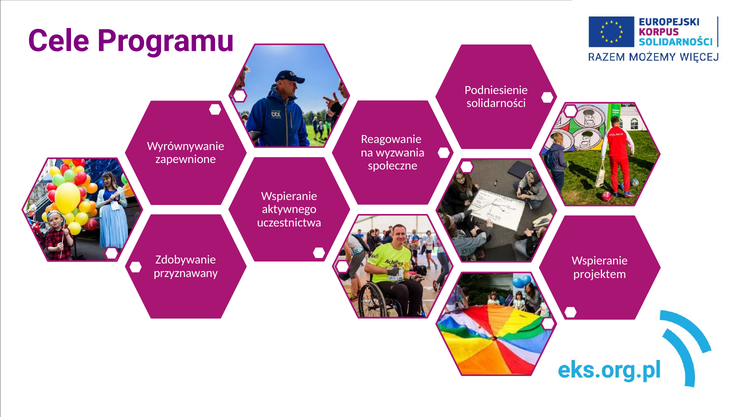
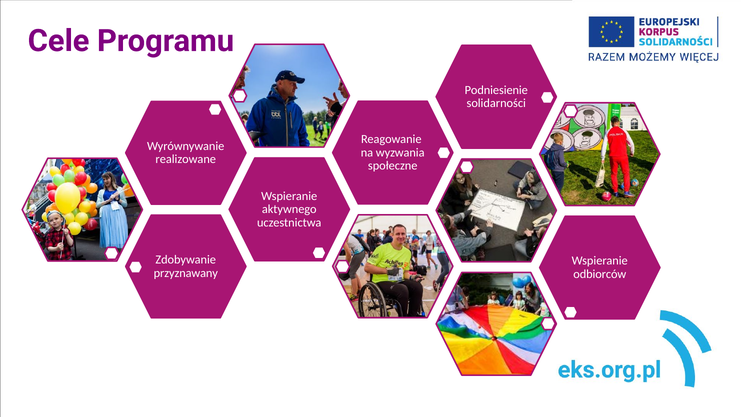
zapewnione: zapewnione -> realizowane (186, 159)
projektem: projektem -> odbiorców (600, 274)
